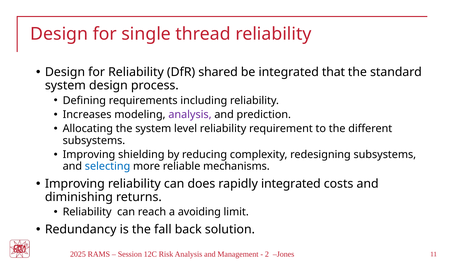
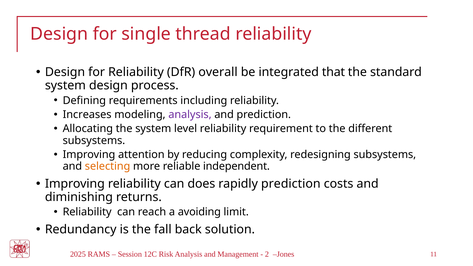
shared: shared -> overall (218, 72)
shielding: shielding -> attention (141, 155)
selecting colour: blue -> orange (108, 166)
mechanisms: mechanisms -> independent (236, 166)
rapidly integrated: integrated -> prediction (291, 184)
